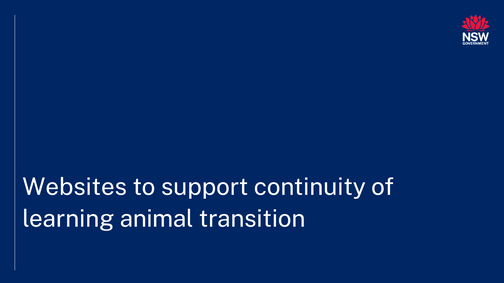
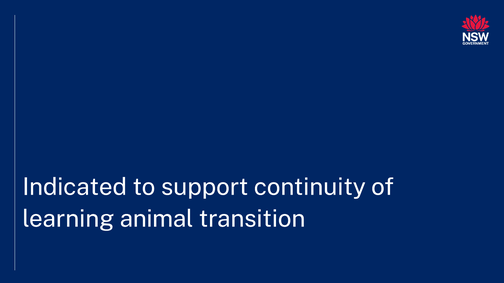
Websites: Websites -> Indicated (75, 187)
